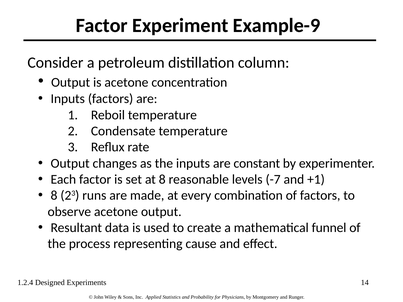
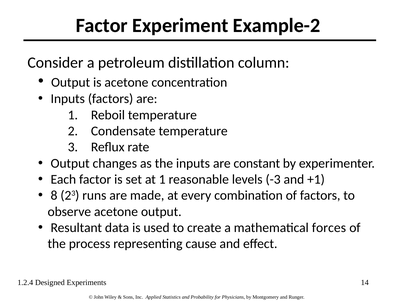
Example-9: Example-9 -> Example-2 (277, 26)
at 8: 8 -> 1 (162, 180)
-7: -7 -> -3 (273, 180)
funnel: funnel -> forces (329, 228)
